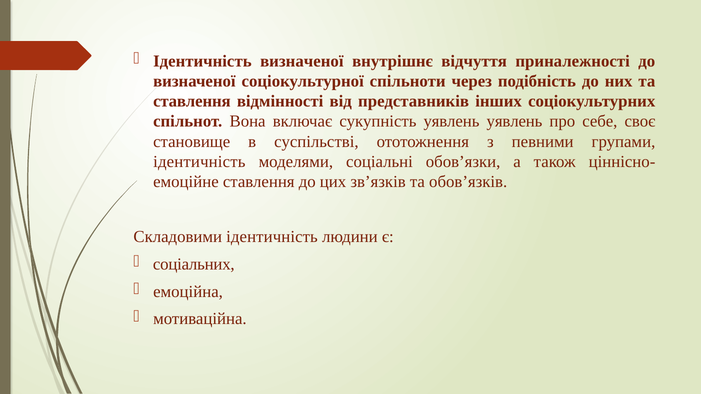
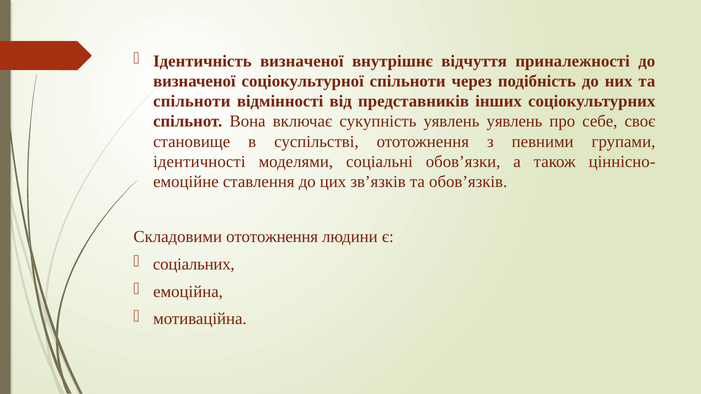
ставлення: ставлення -> спільноти (192, 101)
ідентичність: ідентичність -> ідентичності (199, 162)
Складовими ідентичність: ідентичність -> ототожнення (272, 237)
